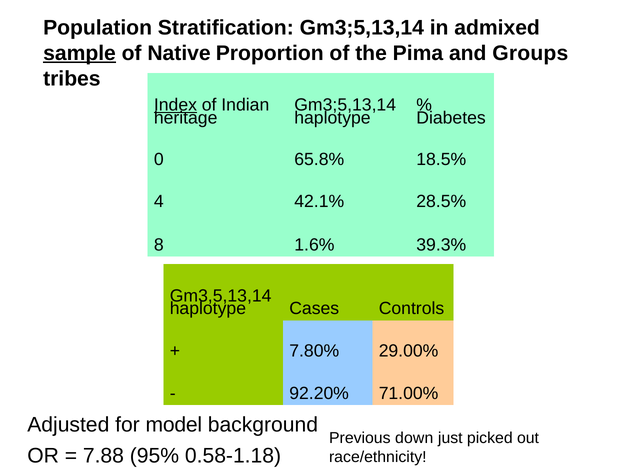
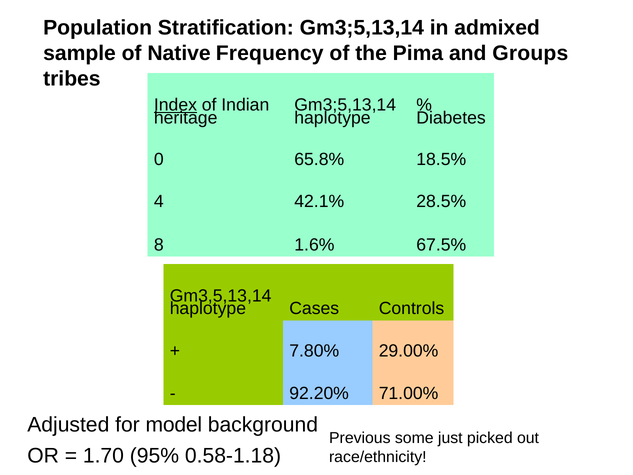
sample underline: present -> none (80, 53)
Proportion: Proportion -> Frequency (270, 53)
39.3%: 39.3% -> 67.5% (441, 245)
down: down -> some (414, 438)
7.88: 7.88 -> 1.70 (103, 456)
